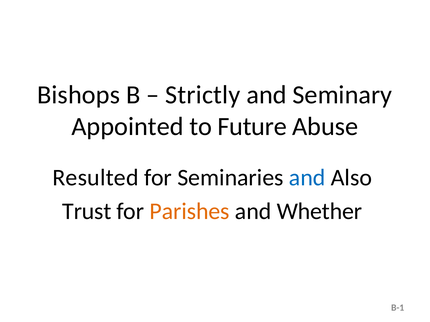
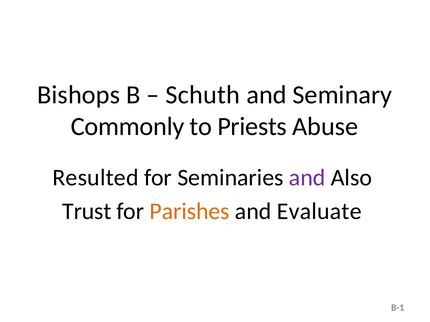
Strictly: Strictly -> Schuth (203, 95)
Appointed: Appointed -> Commonly (128, 127)
Future: Future -> Priests (252, 127)
and colour: blue -> purple (307, 178)
Whether: Whether -> Evaluate (319, 211)
